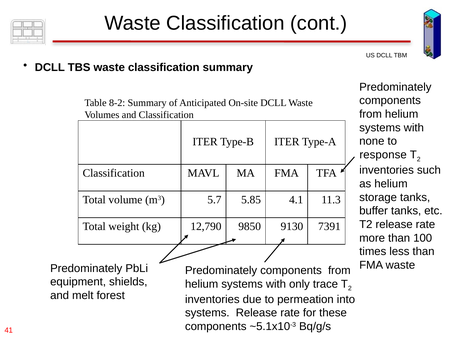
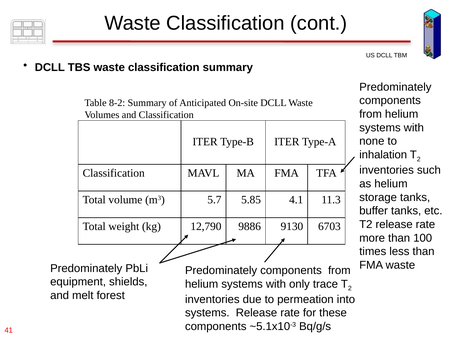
response: response -> inhalation (383, 155)
9850: 9850 -> 9886 (250, 226)
7391: 7391 -> 6703 (329, 226)
